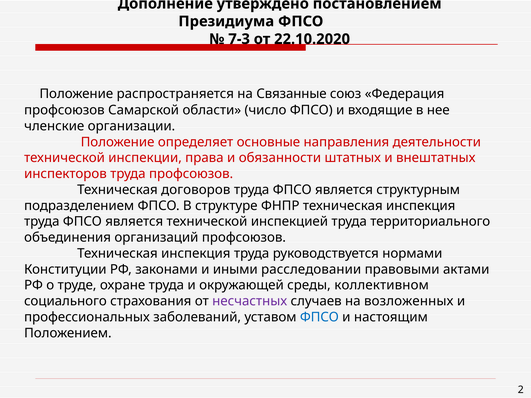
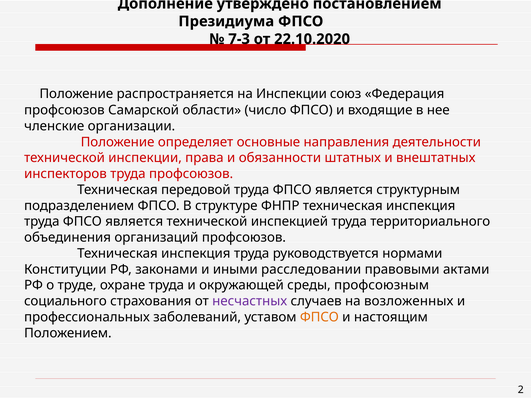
на Связанные: Связанные -> Инспекции (292, 94)
договоров: договоров -> передовой (196, 190)
коллективном: коллективном -> профсоюзным (382, 285)
ФПСО colour: blue -> orange (319, 317)
